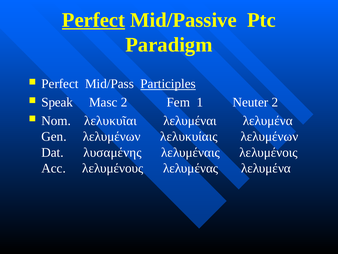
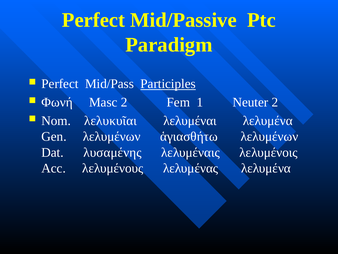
Perfect underline: present -> none (93, 20)
Speak: Speak -> Φωνή (57, 102)
λελυκυίαις: λελυκυίαις -> ἁγιασθήτω (189, 136)
